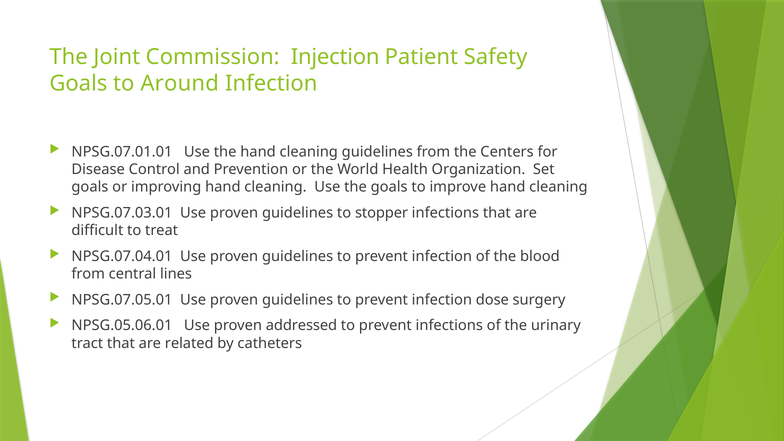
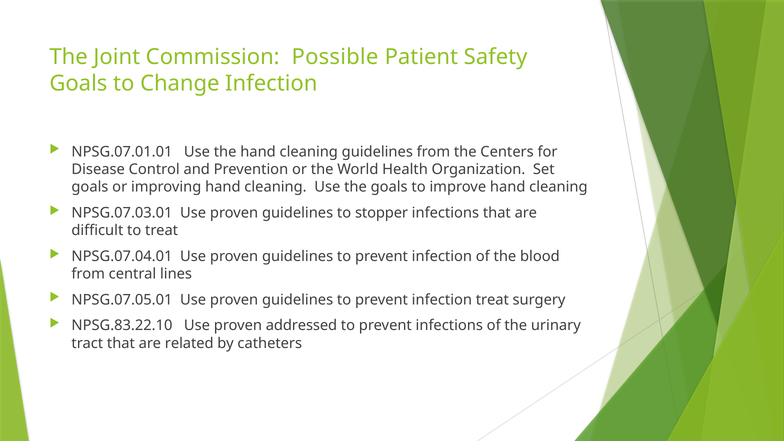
Injection: Injection -> Possible (335, 57)
Around: Around -> Change (180, 83)
infection dose: dose -> treat (492, 300)
NPSG.05.06.01: NPSG.05.06.01 -> NPSG.83.22.10 (122, 326)
